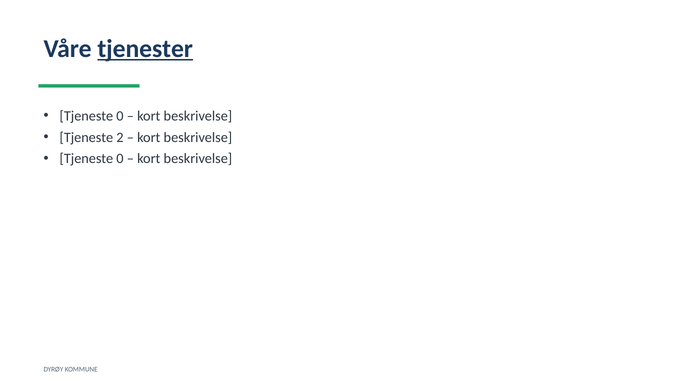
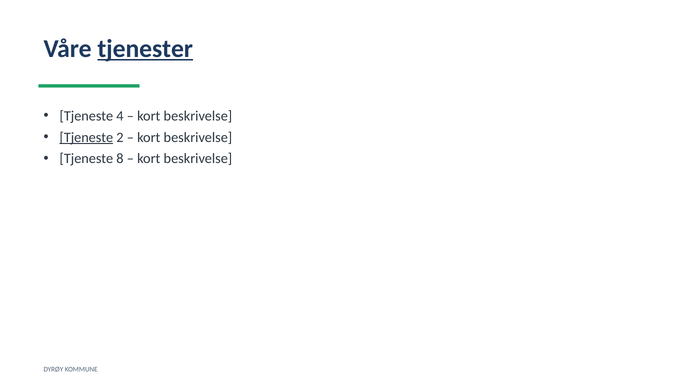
0: 0 -> 4 (120, 116)
Tjeneste underline: none -> present (86, 137)
0: 0 -> 8 (120, 159)
